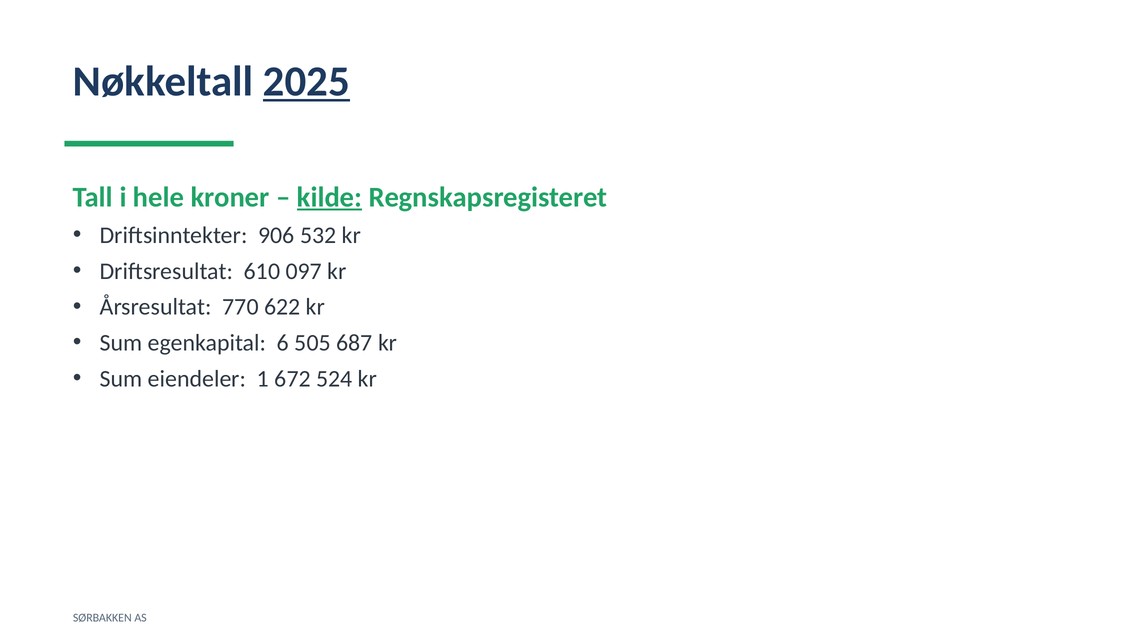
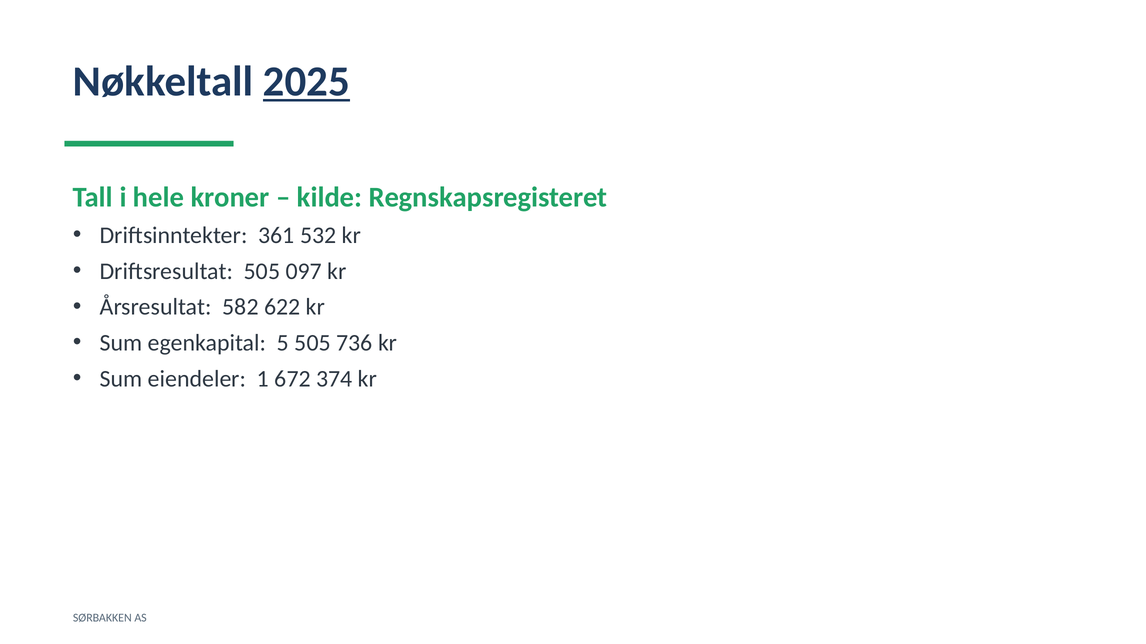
kilde underline: present -> none (330, 197)
906: 906 -> 361 (276, 236)
Driftsresultat 610: 610 -> 505 (262, 271)
770: 770 -> 582 (241, 307)
6: 6 -> 5 (283, 343)
687: 687 -> 736 (354, 343)
524: 524 -> 374 (334, 379)
